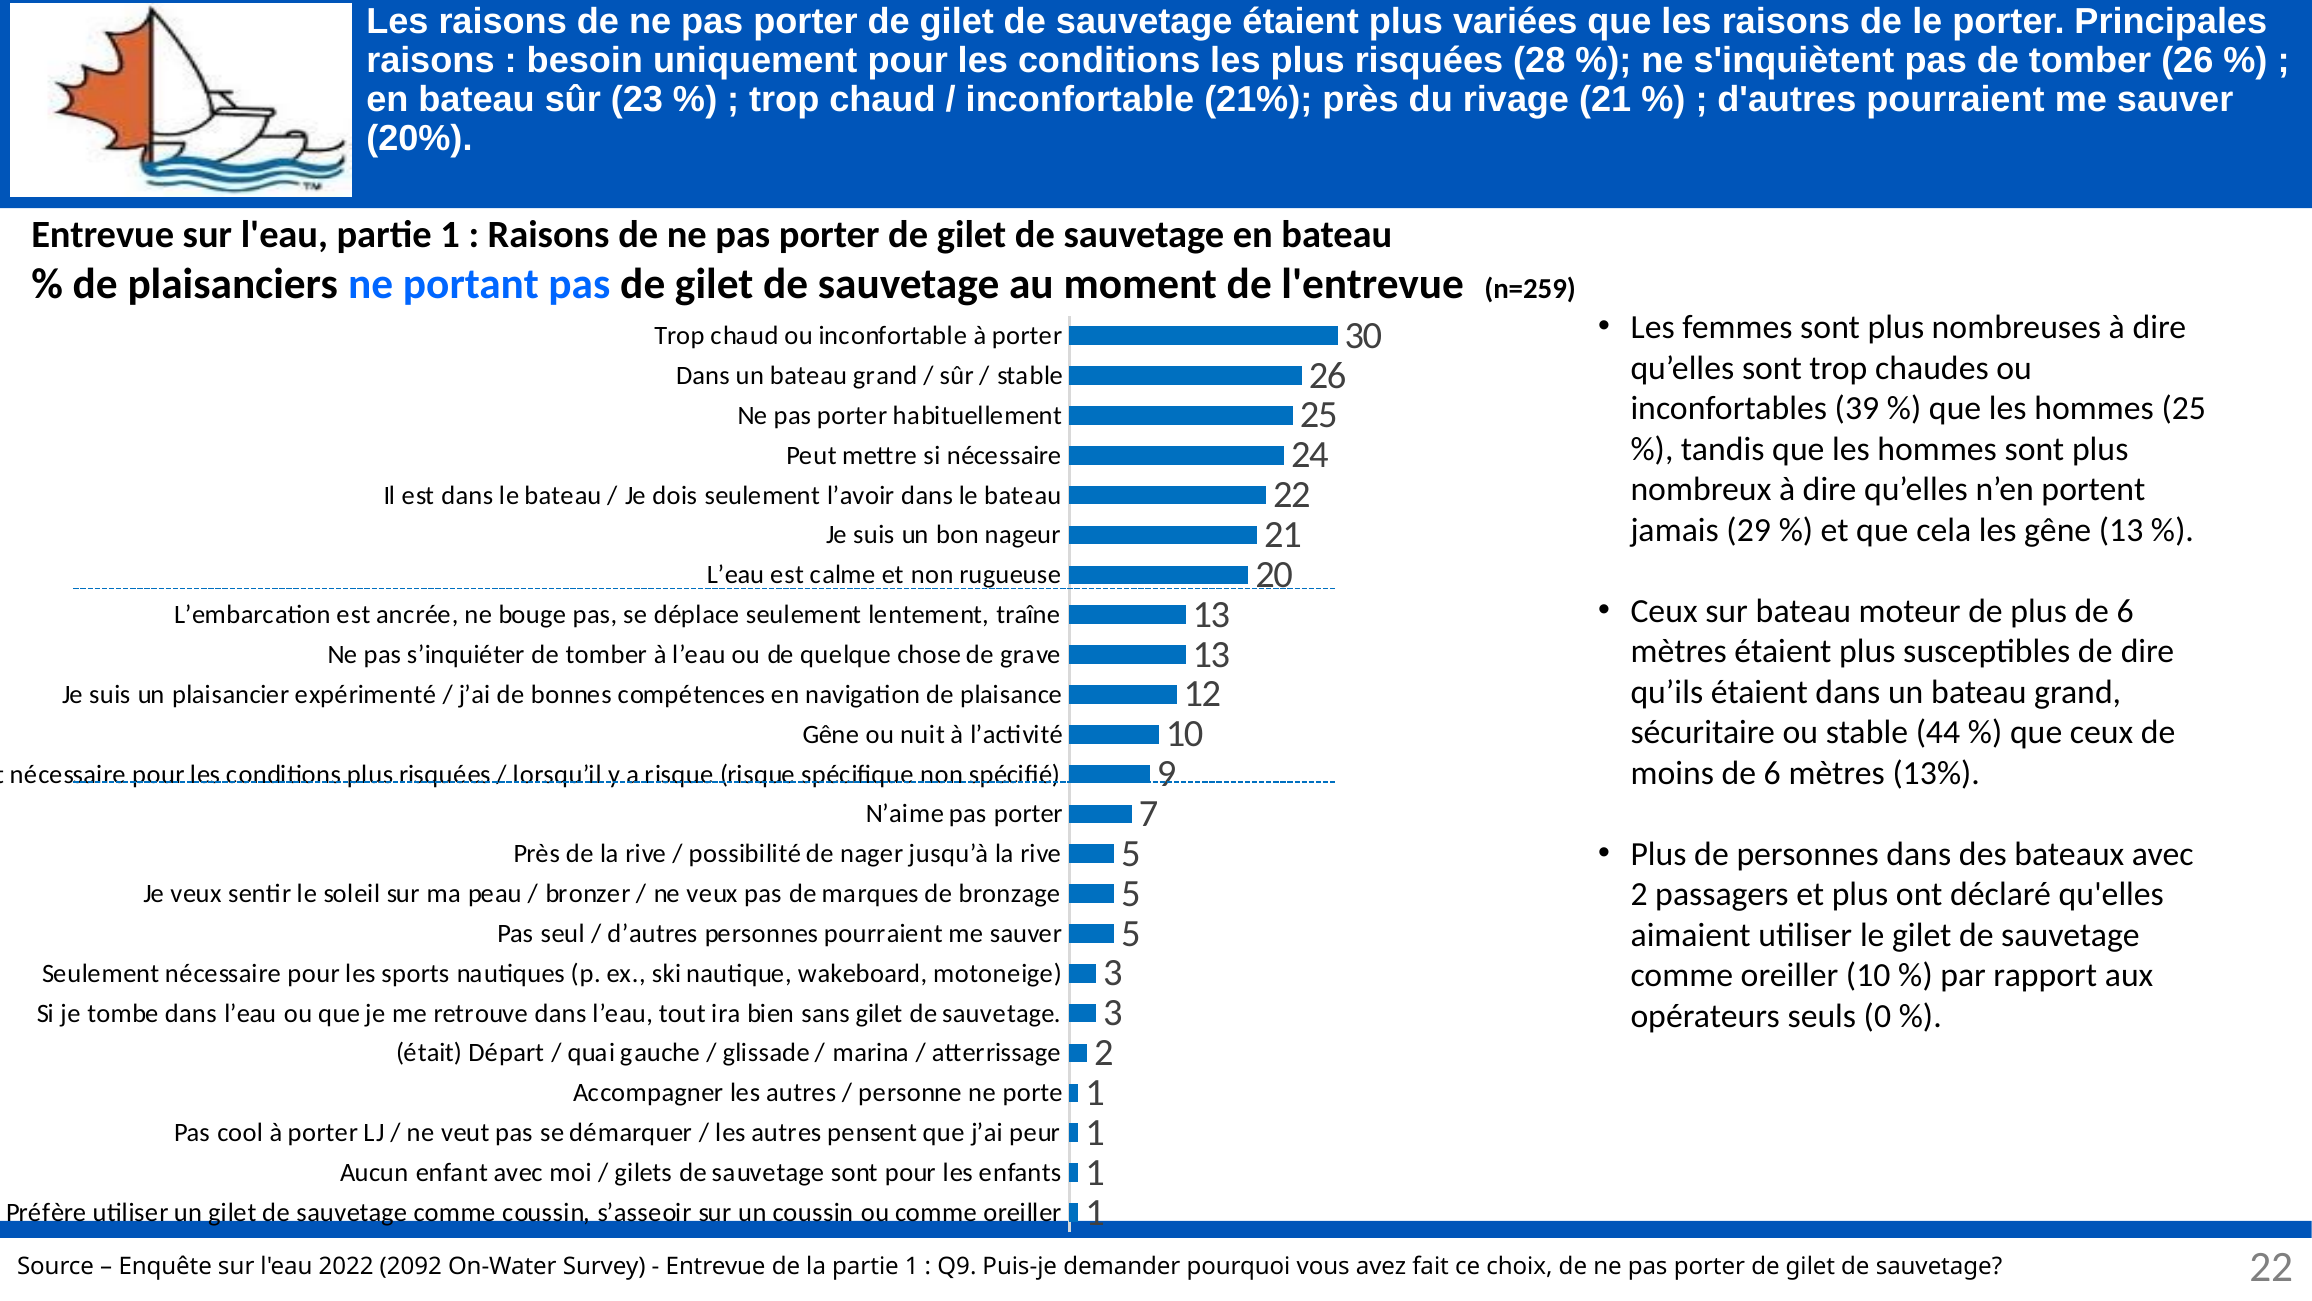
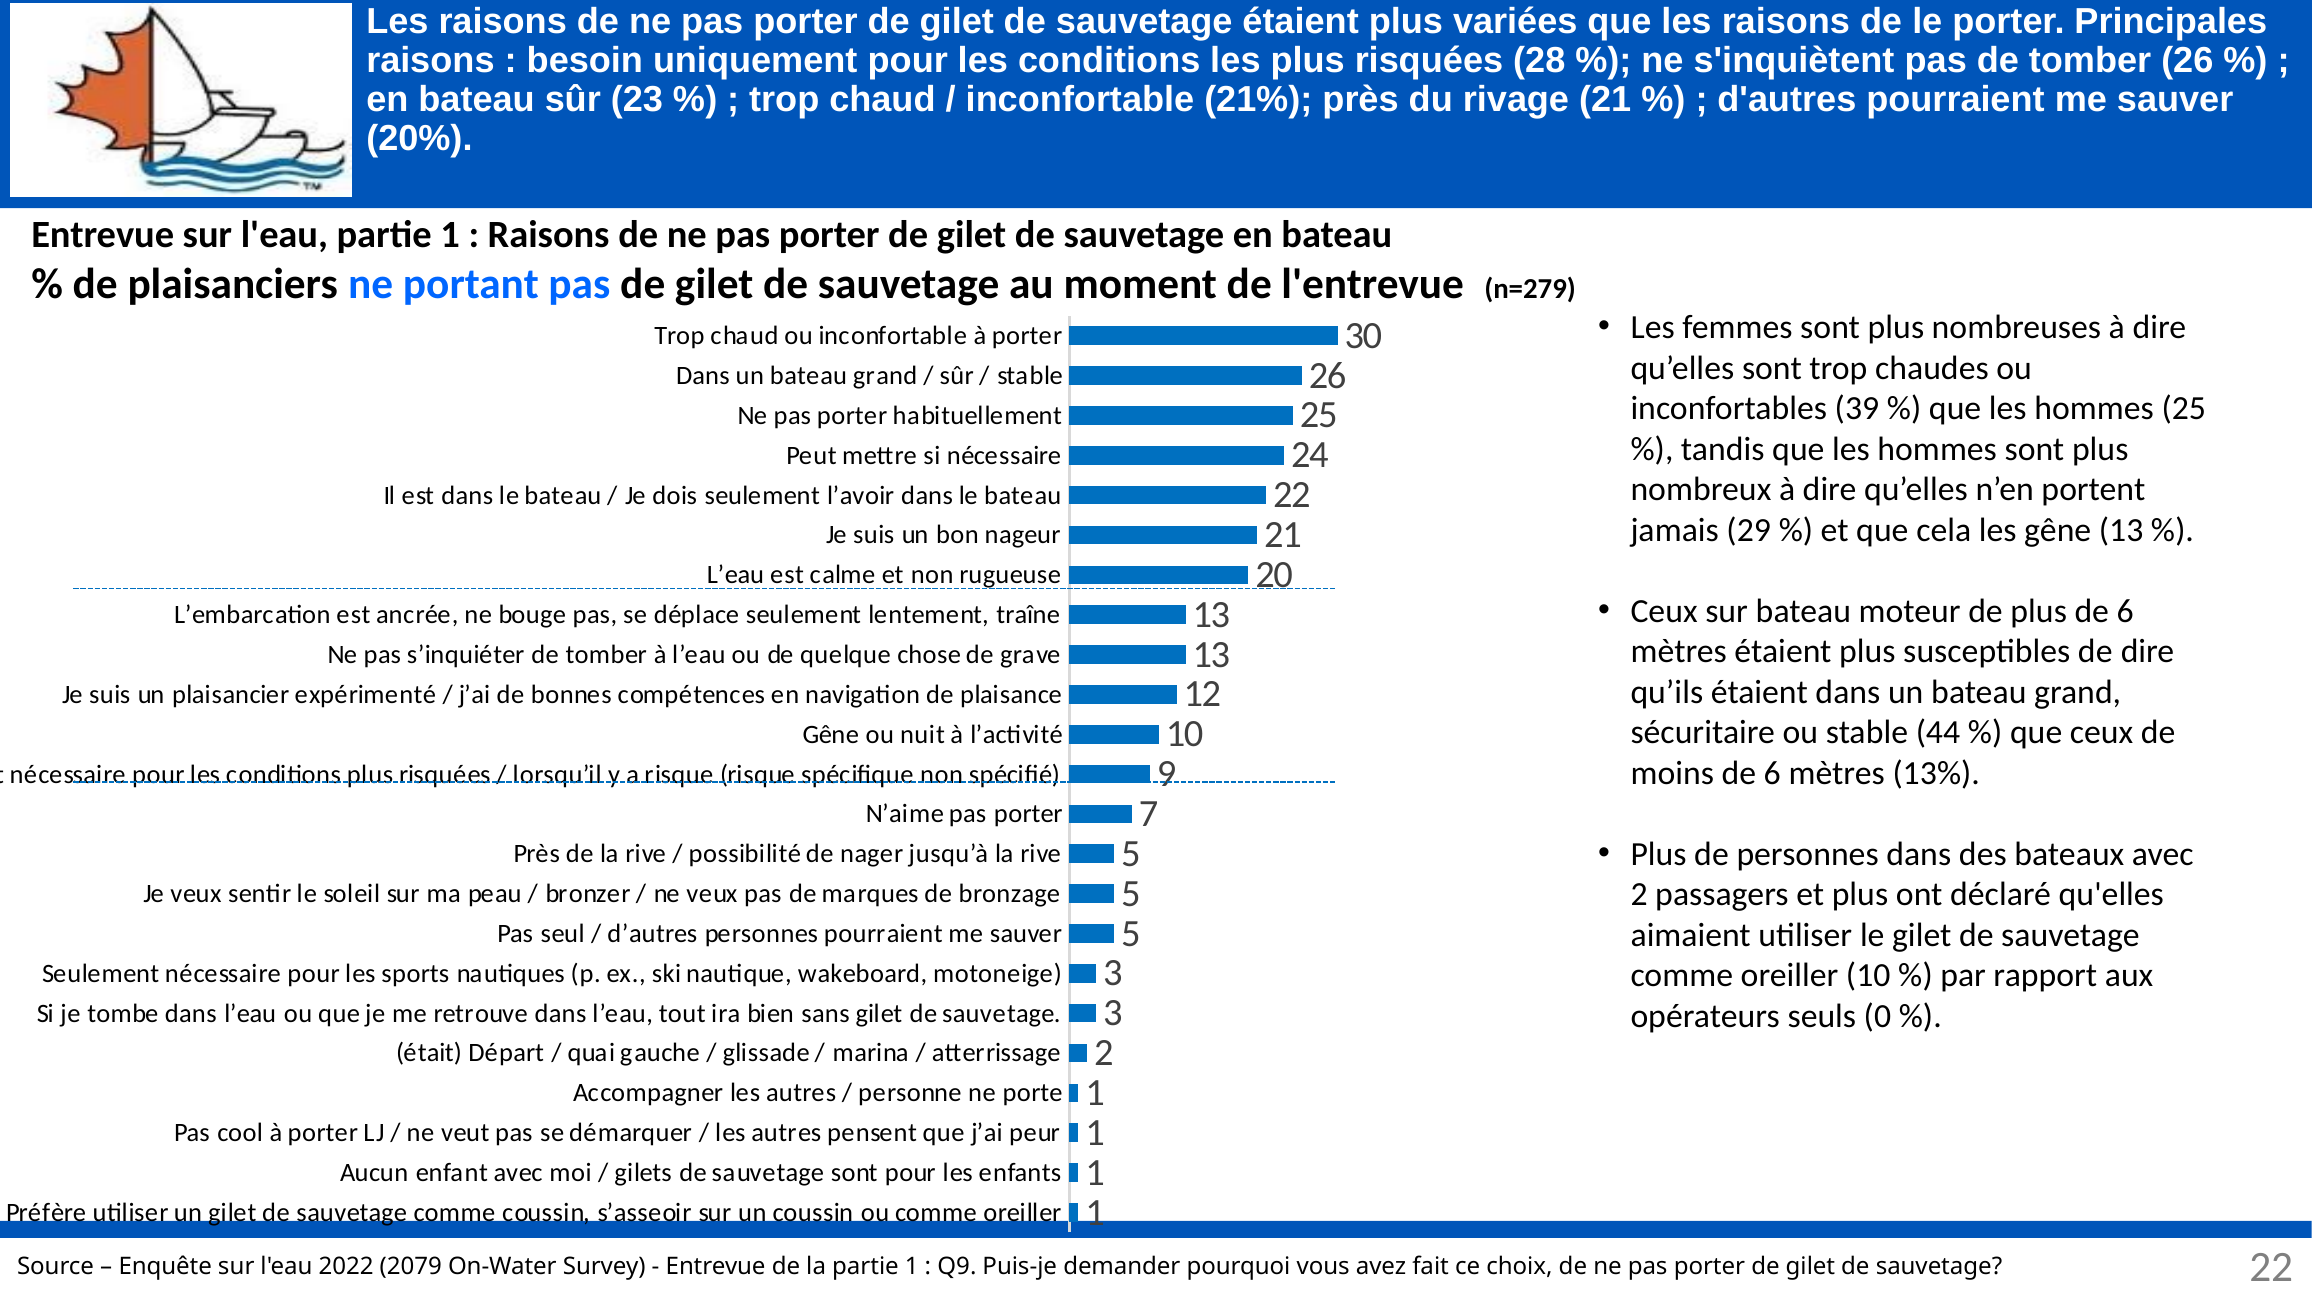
n=259: n=259 -> n=279 (1530, 289)
2092: 2092 -> 2079 (411, 1266)
